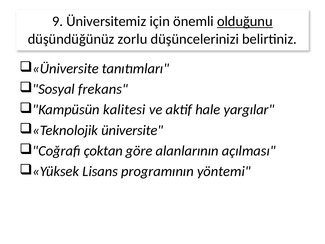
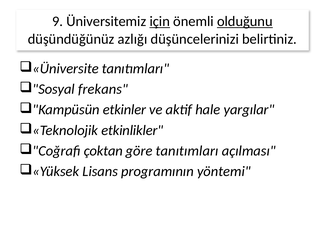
için underline: none -> present (160, 21)
zorlu: zorlu -> azlığı (133, 39)
kalitesi: kalitesi -> etkinler (124, 110)
üniversite: üniversite -> etkinlikler (132, 130)
göre alanlarının: alanlarının -> tanıtımları (187, 151)
